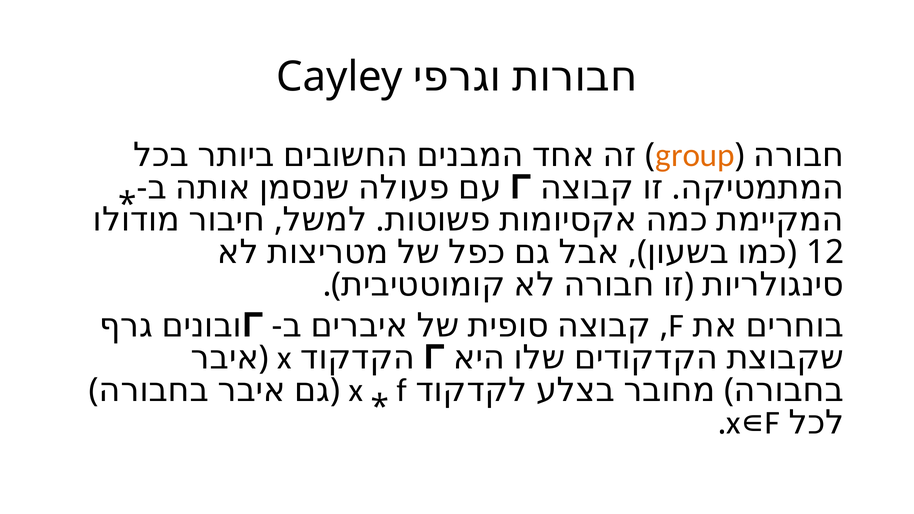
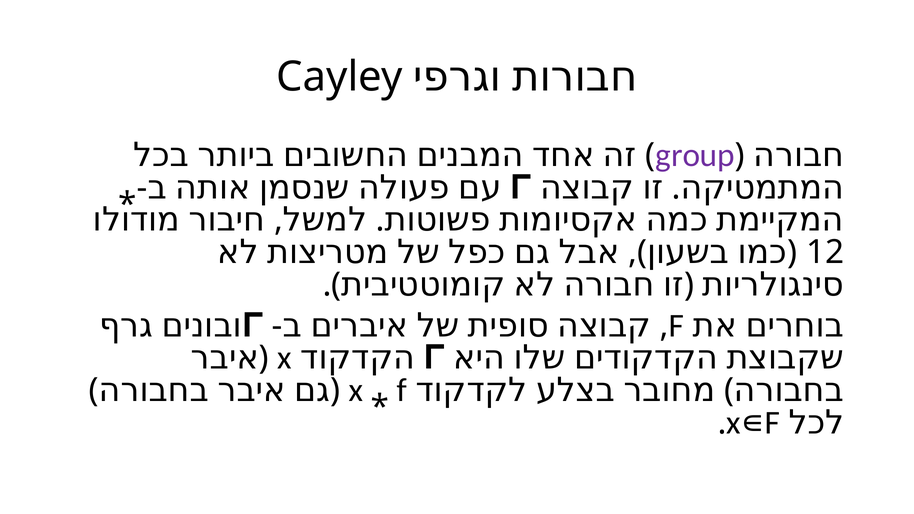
group colour: orange -> purple (695, 155)
